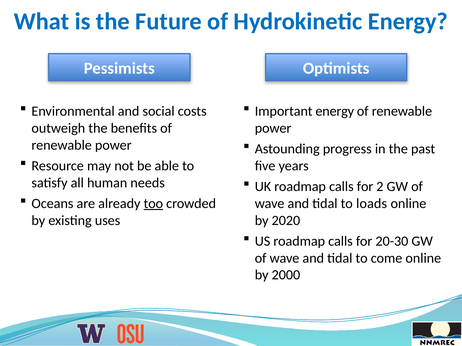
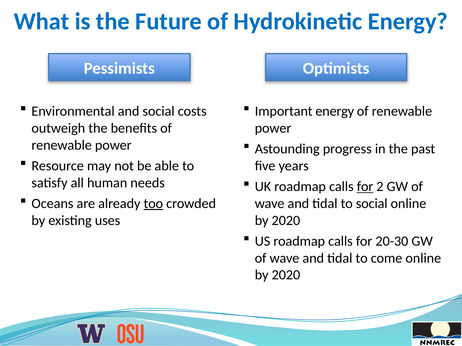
for underline: none -> present (365, 187)
to loads: loads -> social (372, 204)
2000: 2000 -> 2020 (286, 275)
